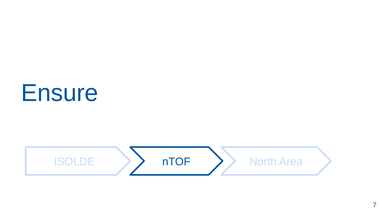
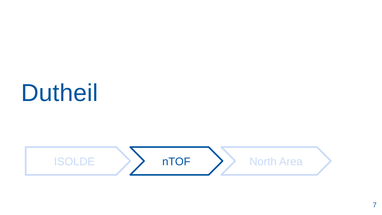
Ensure: Ensure -> Dutheil (60, 93)
